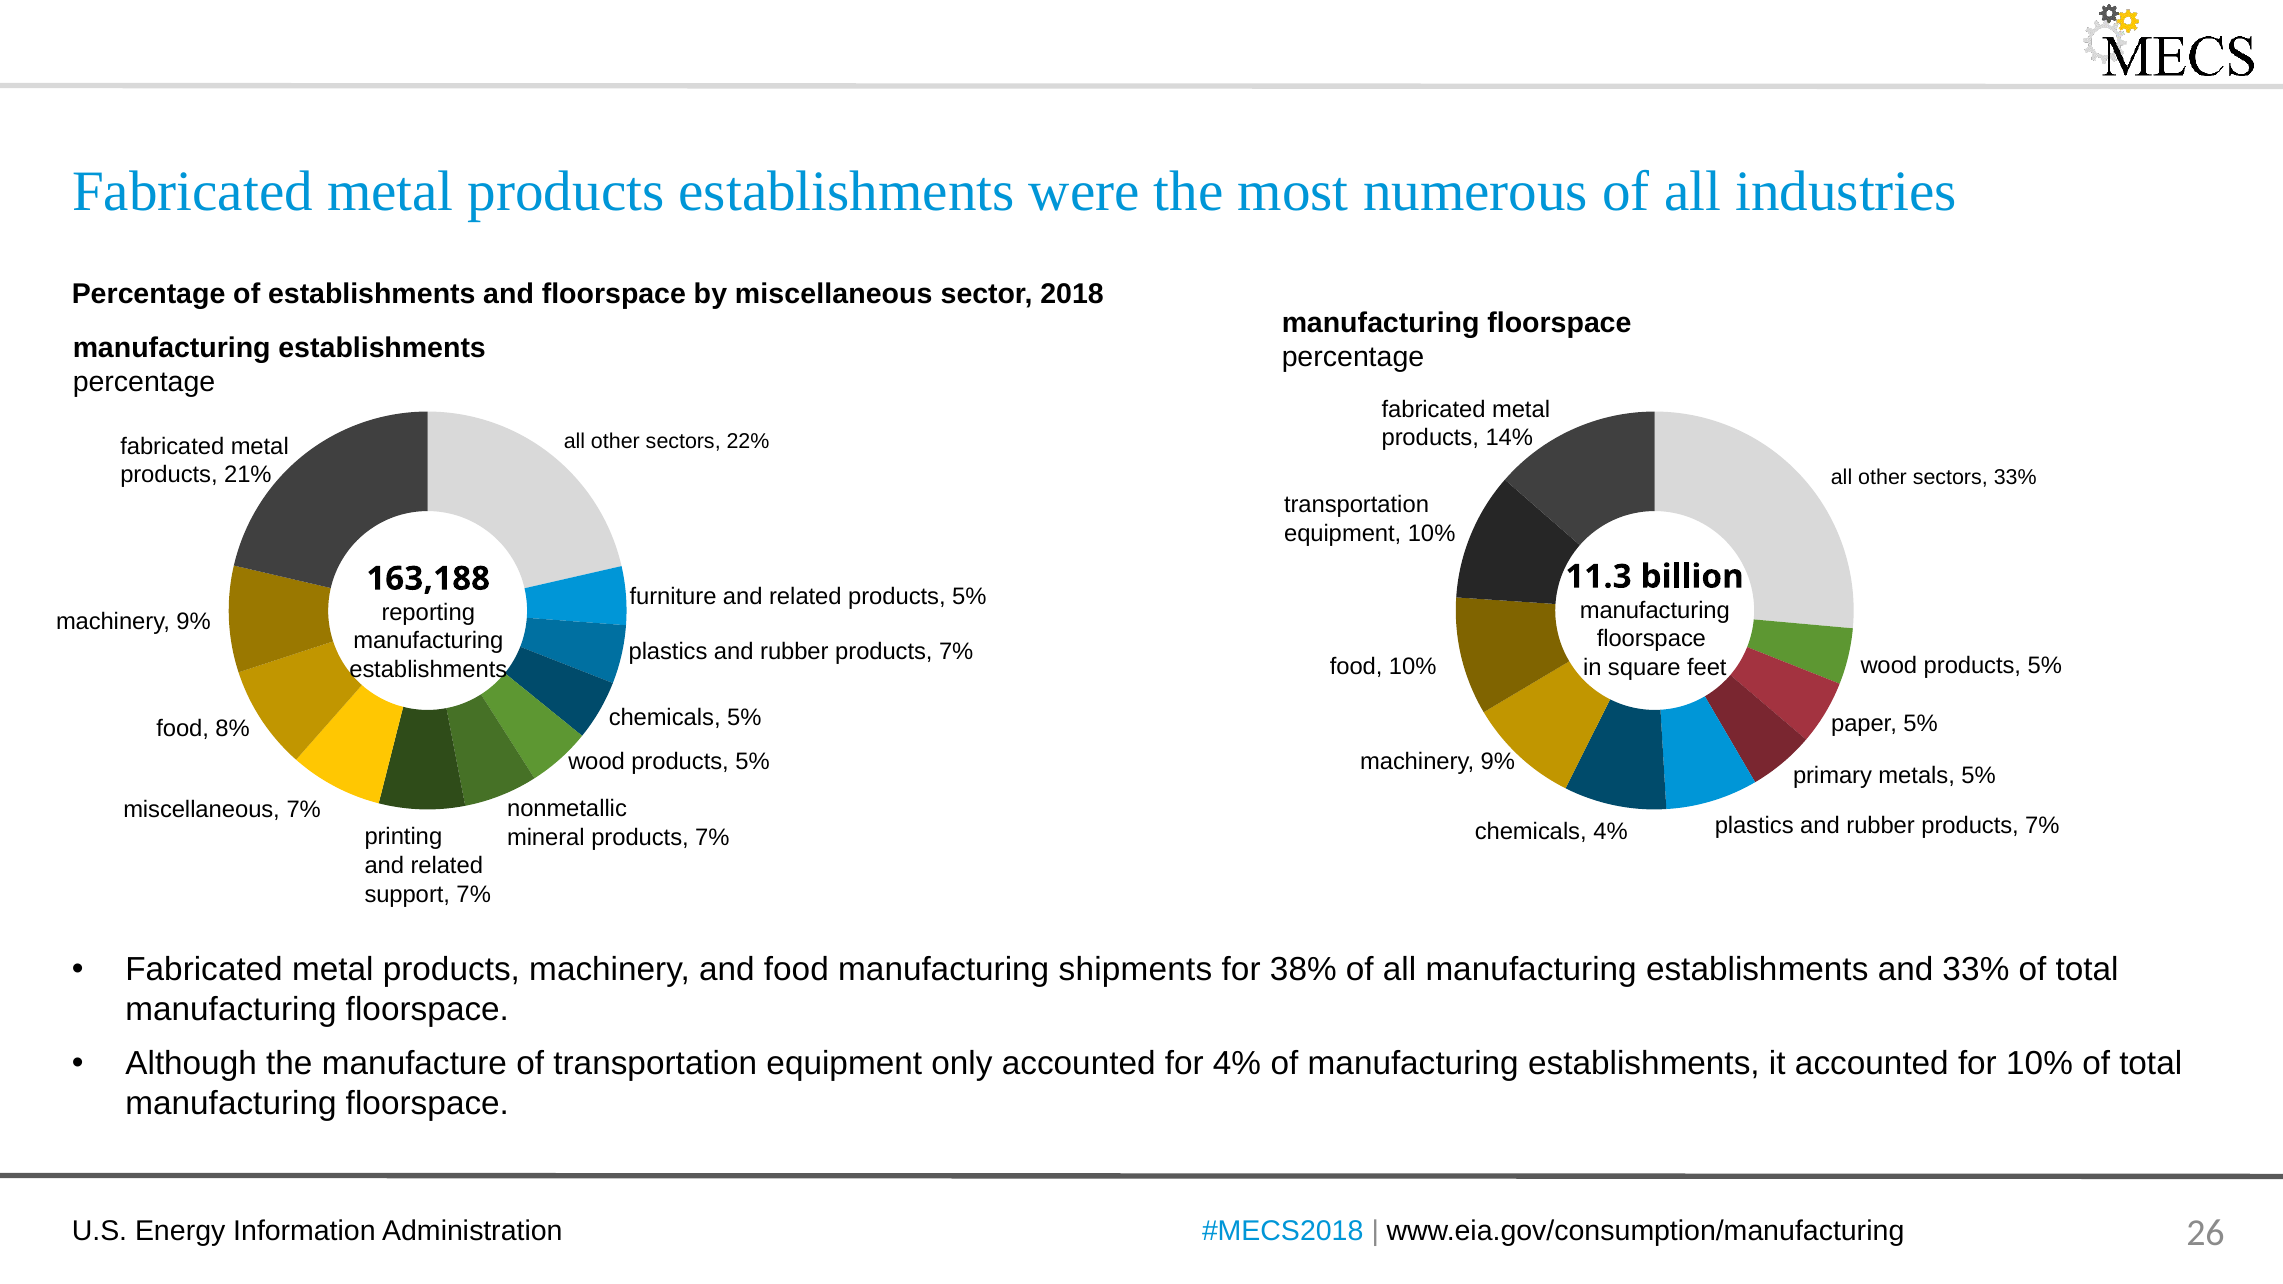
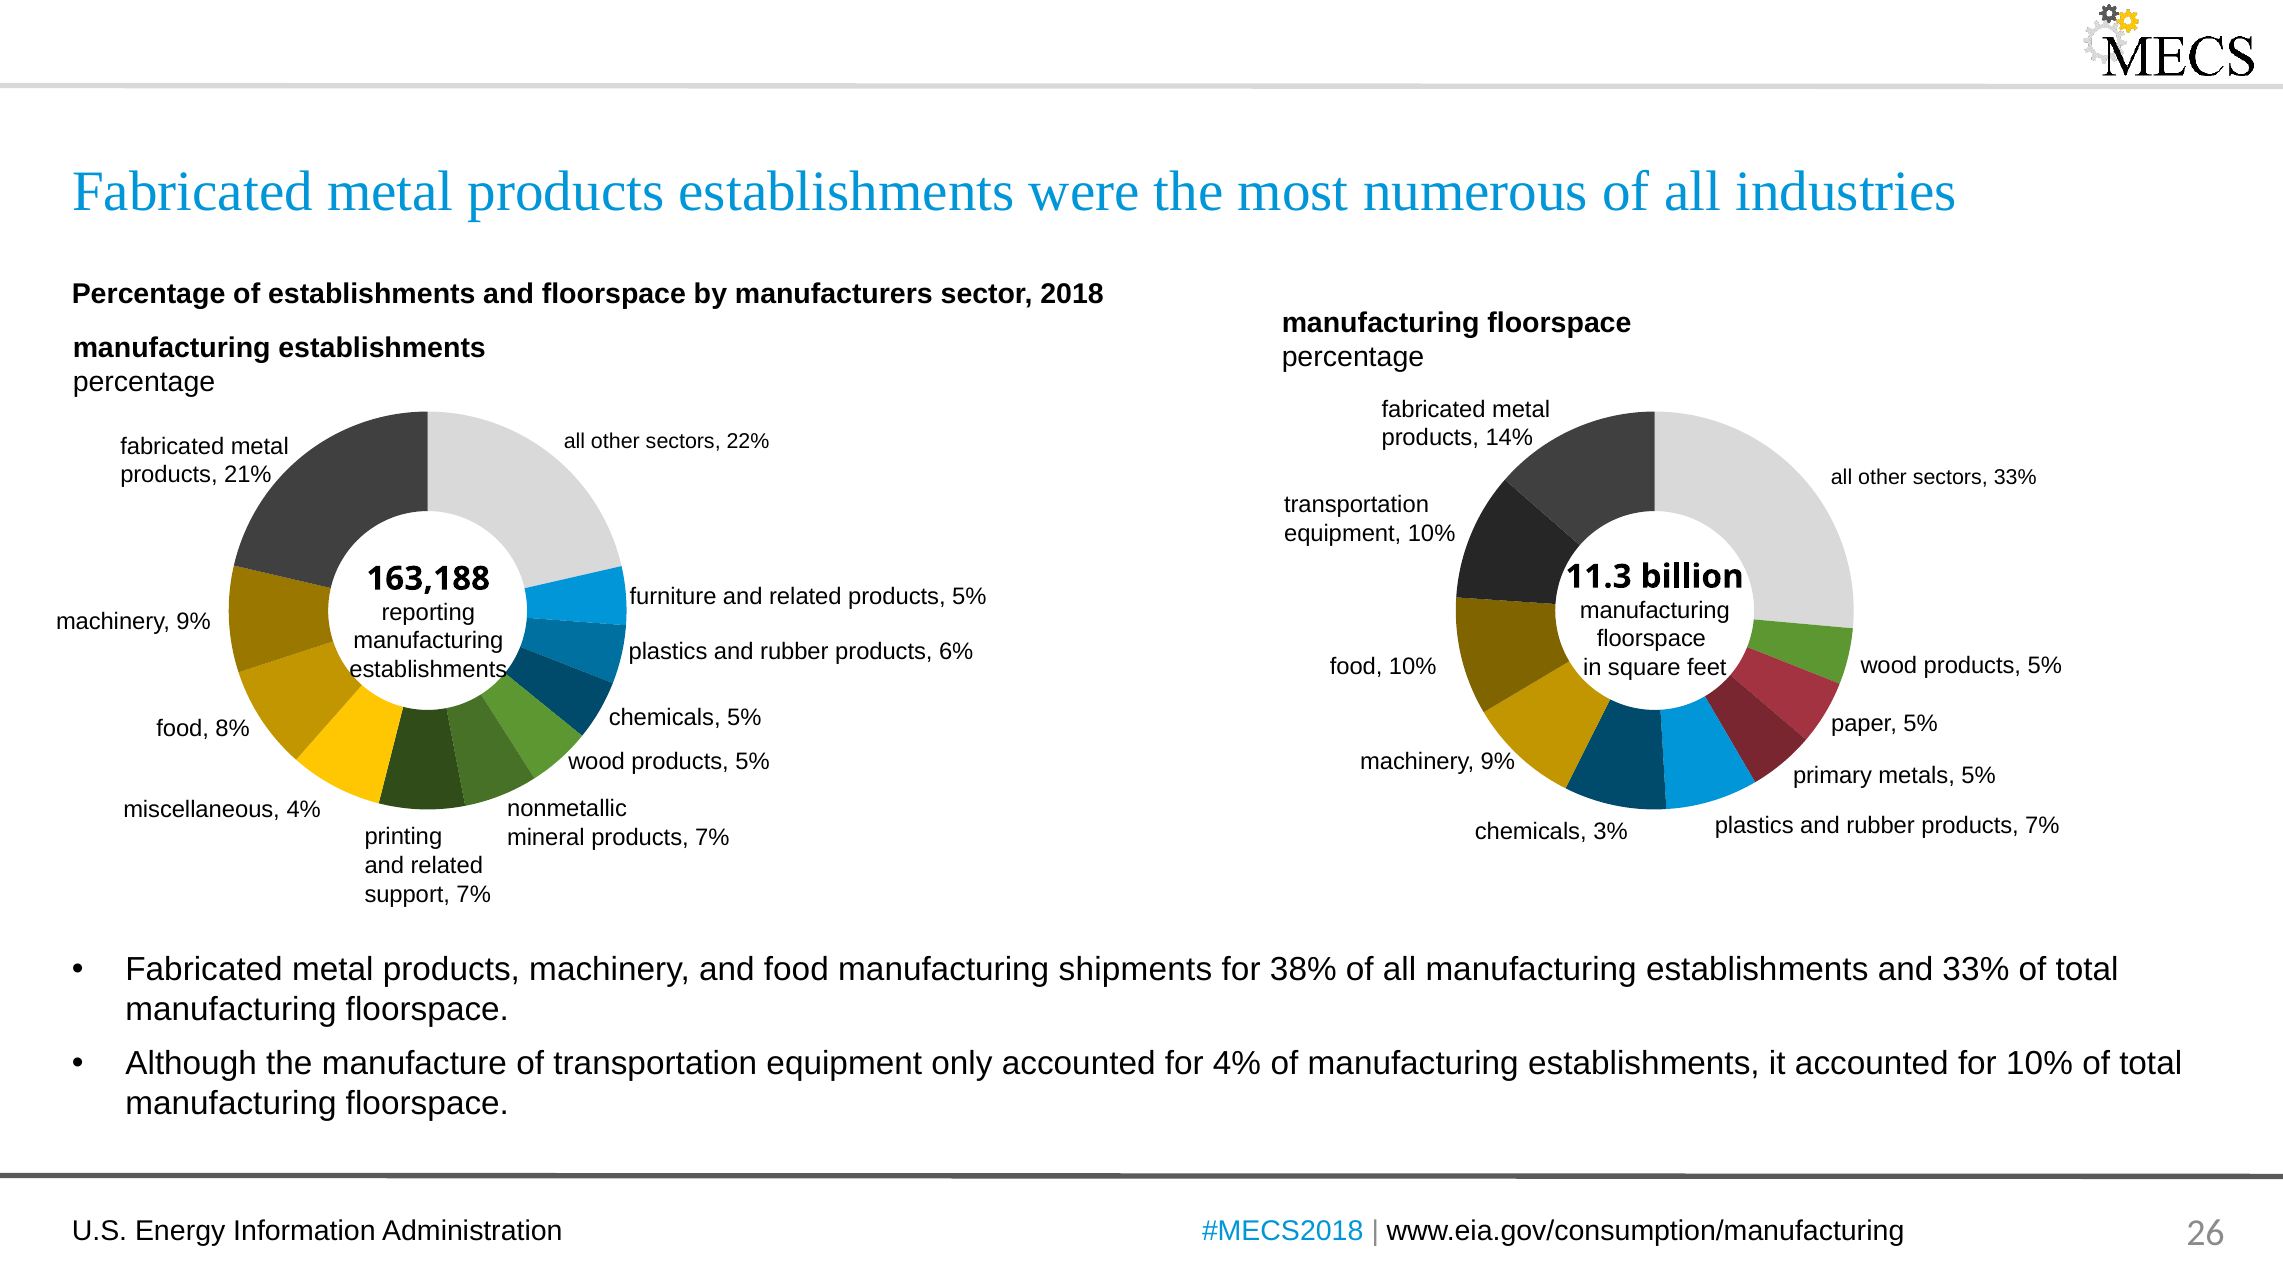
by miscellaneous: miscellaneous -> manufacturers (834, 294)
7%: 7% -> 6% (956, 651)
miscellaneous 7%: 7% -> 4% (304, 810)
chemicals 4%: 4% -> 3% (1611, 832)
